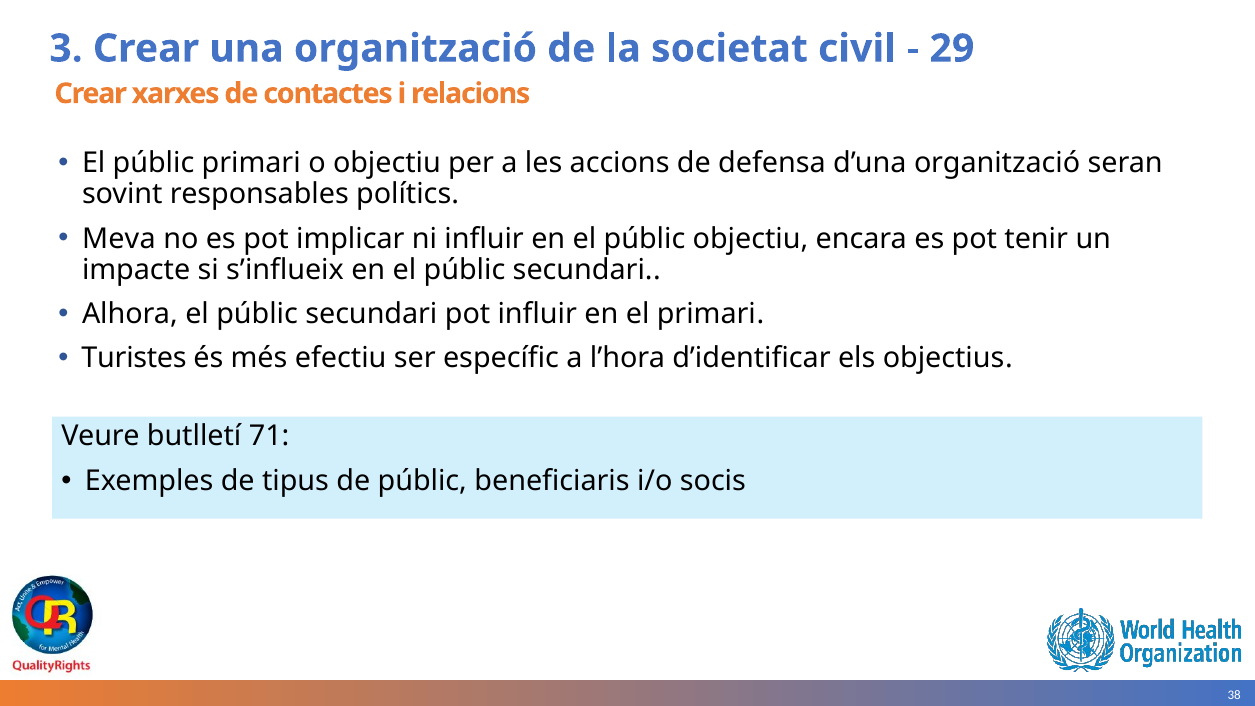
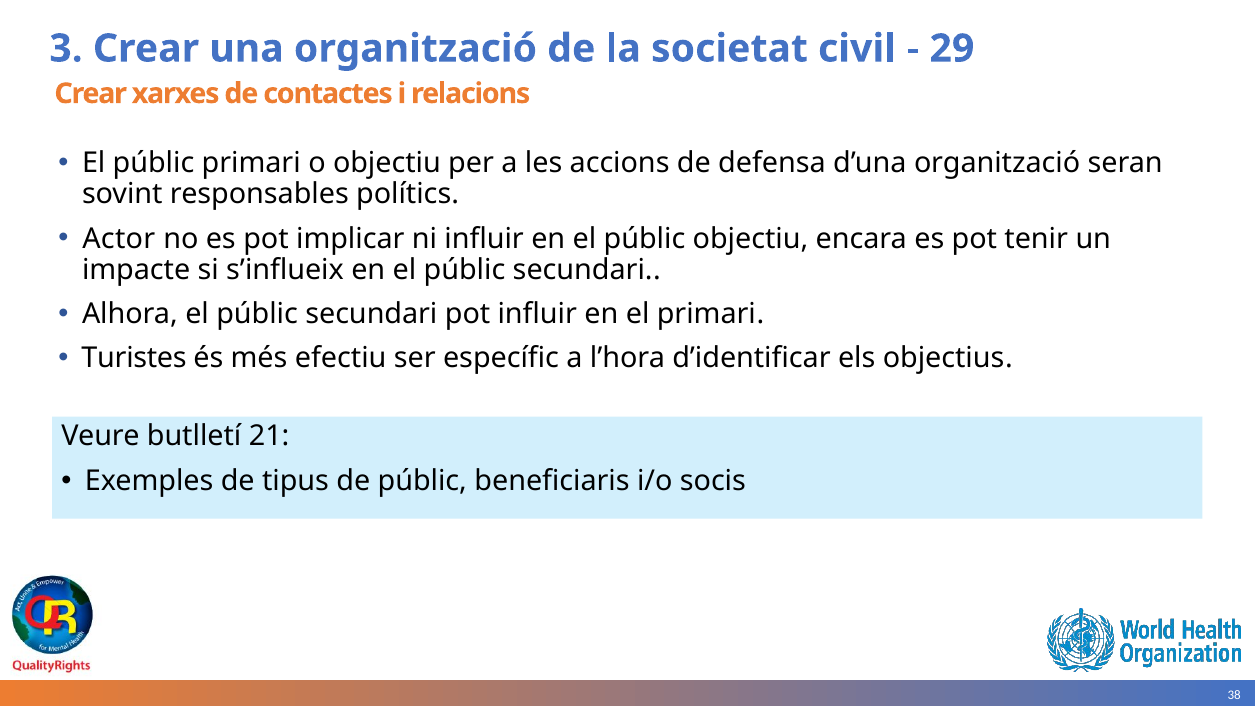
Meva: Meva -> Actor (119, 238)
71: 71 -> 21 (269, 436)
